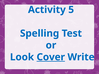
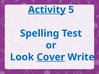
Activity underline: none -> present (47, 10)
